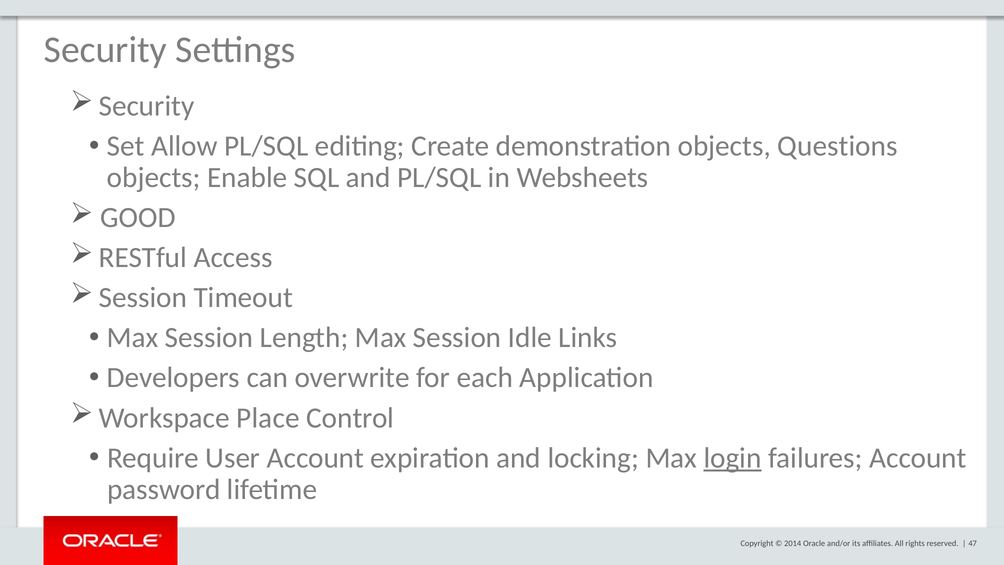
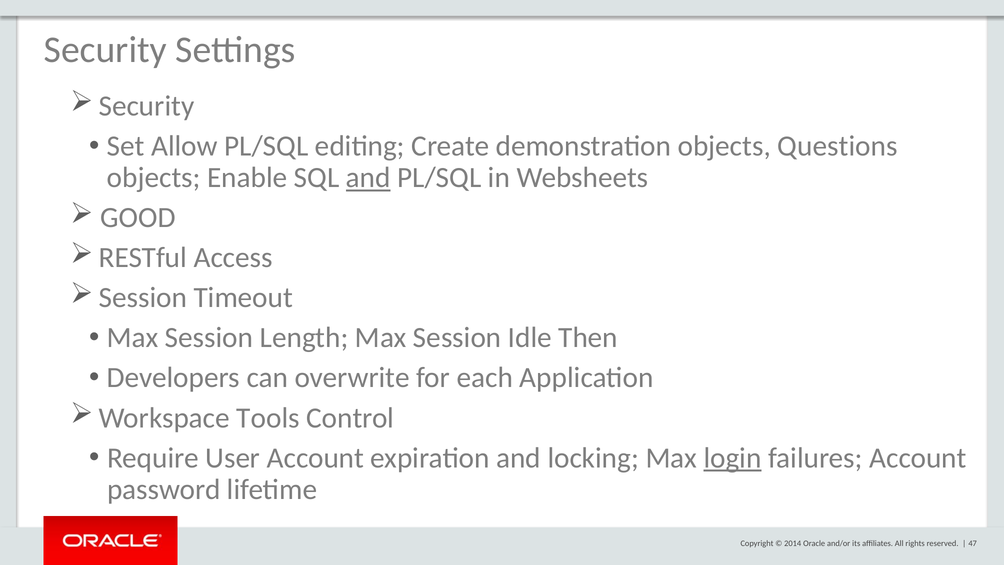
and underline: none -> present (368, 178)
Links: Links -> Then (588, 338)
Place: Place -> Tools (268, 418)
